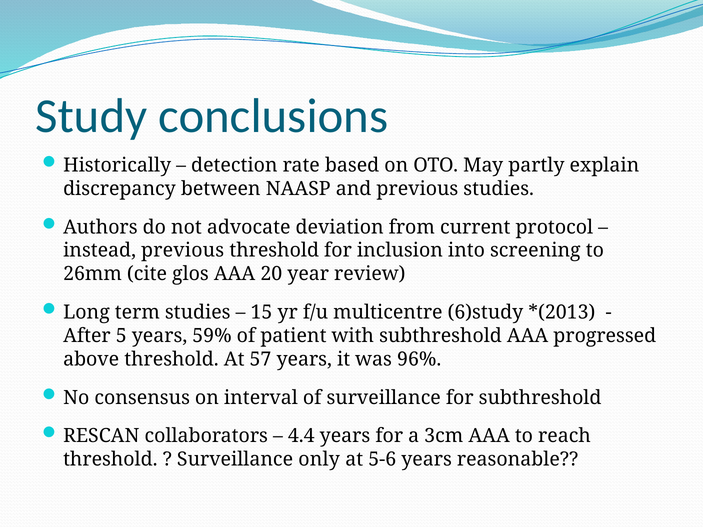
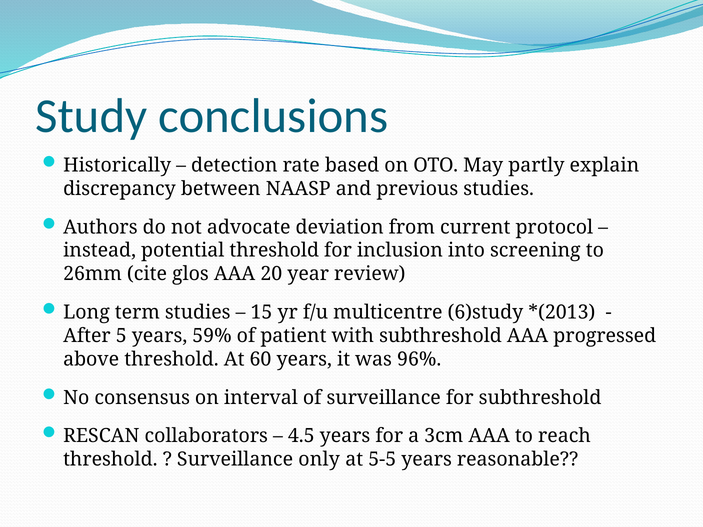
instead previous: previous -> potential (183, 251)
57: 57 -> 60 (260, 359)
4.4: 4.4 -> 4.5 (301, 436)
5-6: 5-6 -> 5-5 (382, 460)
